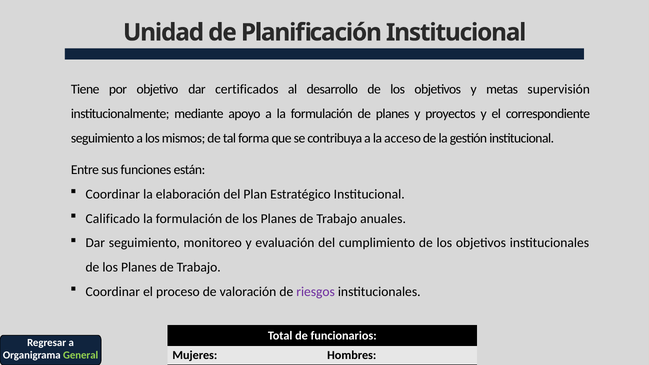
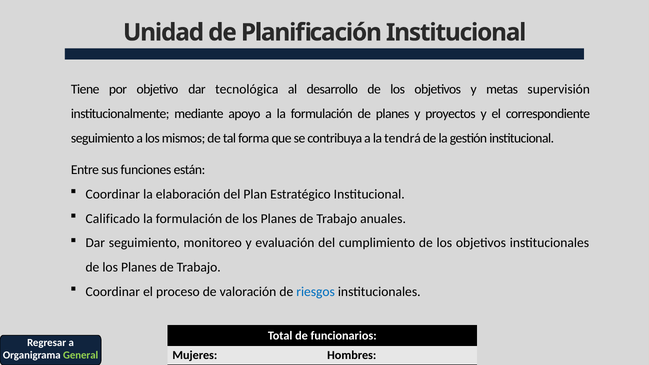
certificados: certificados -> tecnológica (247, 89)
acceso: acceso -> tendrá (402, 138)
riesgos colour: purple -> blue (316, 292)
